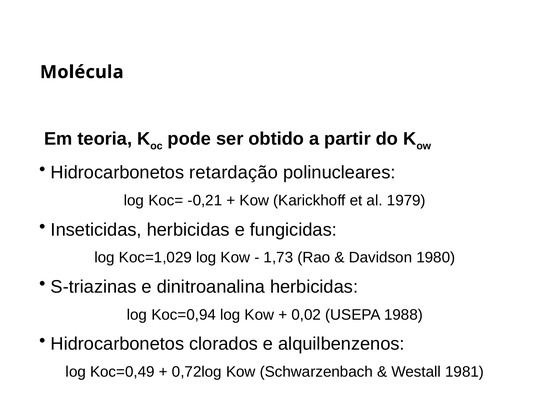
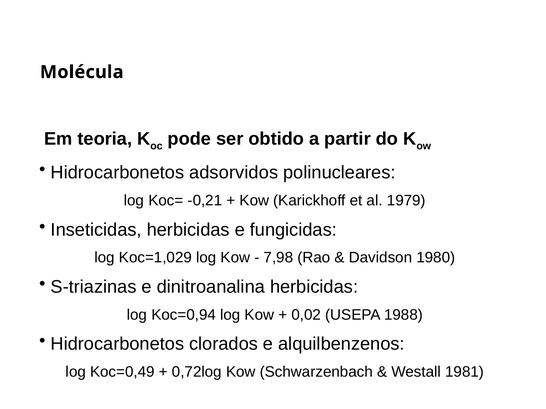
retardação: retardação -> adsorvidos (234, 173)
1,73: 1,73 -> 7,98 (278, 258)
